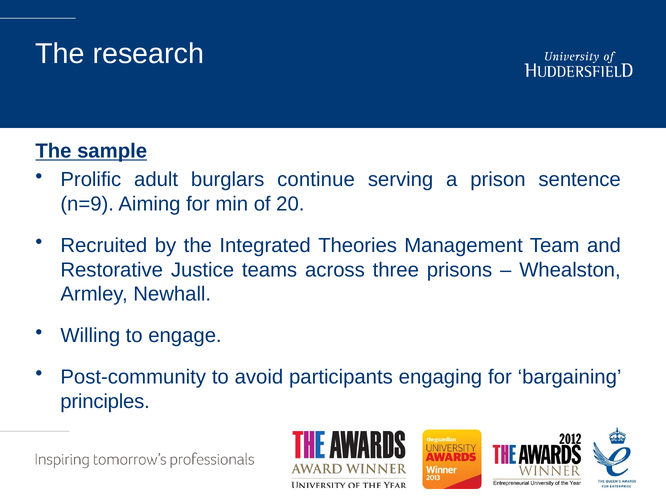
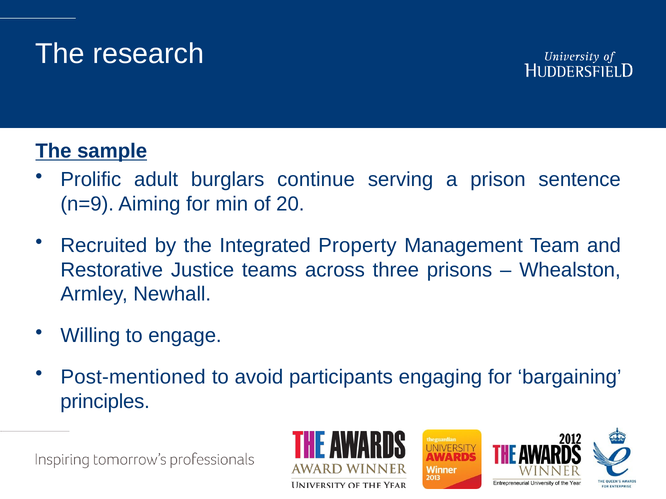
Theories: Theories -> Property (357, 246)
Post-community: Post-community -> Post-mentioned (133, 377)
